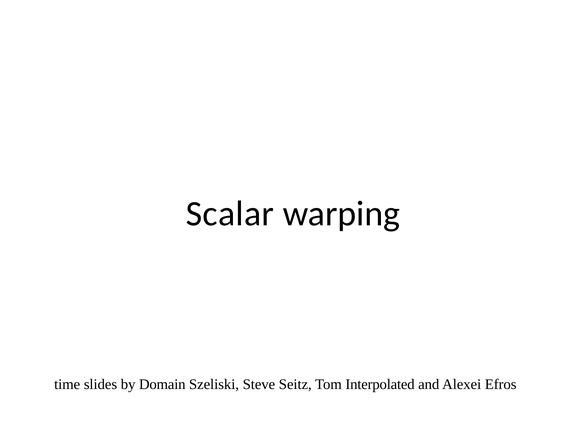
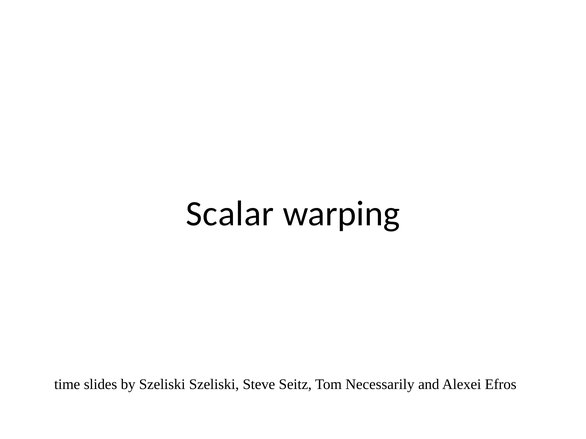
by Domain: Domain -> Szeliski (162, 385)
Interpolated: Interpolated -> Necessarily (380, 385)
